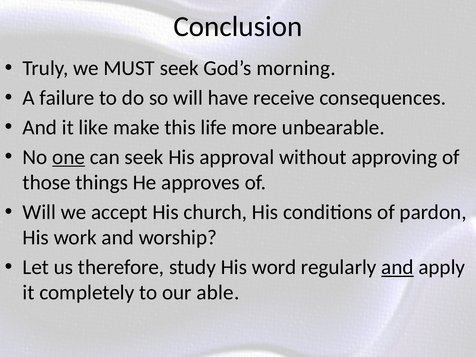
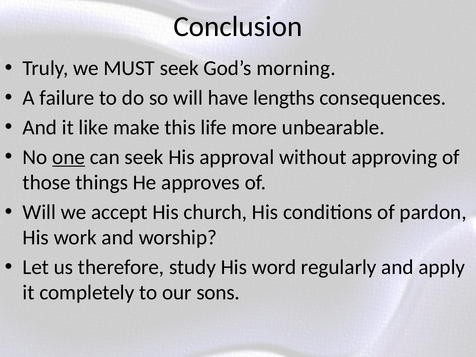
receive: receive -> lengths (284, 98)
and underline: present -> none (397, 267)
able: able -> sons (218, 293)
